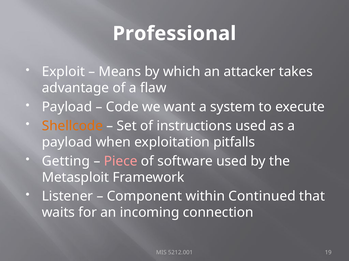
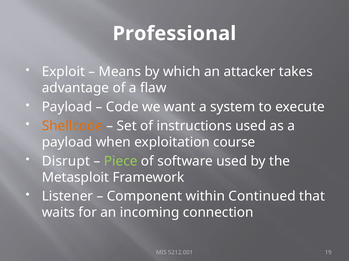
pitfalls: pitfalls -> course (234, 143)
Getting: Getting -> Disrupt (66, 162)
Piece colour: pink -> light green (121, 162)
